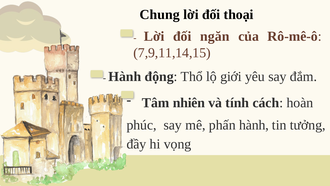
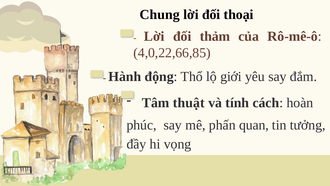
ngăn: ngăn -> thảm (215, 36)
7,9,11,14,15: 7,9,11,14,15 -> 4,0,22,66,85 (172, 53)
nhiên: nhiên -> thuật (189, 103)
phấn hành: hành -> quan (254, 125)
